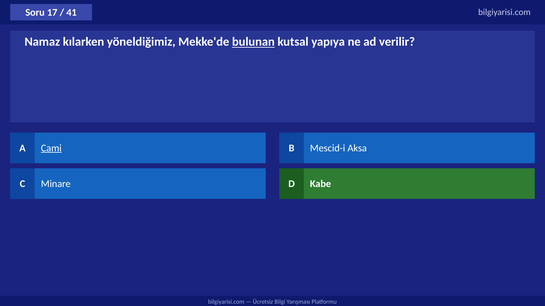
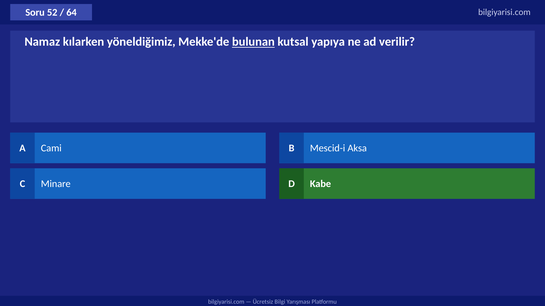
17: 17 -> 52 (52, 12)
41: 41 -> 64 (72, 12)
Cami underline: present -> none (51, 148)
